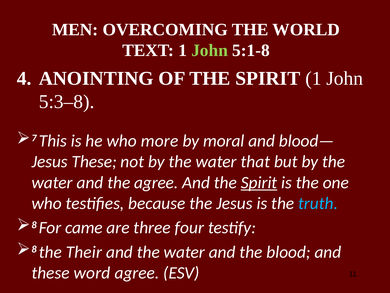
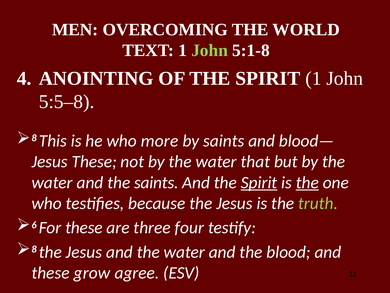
5:3–8: 5:3–8 -> 5:5–8 (67, 102)
7: 7 -> 8 (34, 138)
by moral: moral -> saints (224, 141)
the agree: agree -> saints (156, 182)
the underline: none -> present (307, 182)
truth colour: light blue -> light green (318, 203)
8: 8 -> 6 (34, 225)
For came: came -> these (84, 227)
8 the Their: Their -> Jesus (84, 252)
word: word -> grow (92, 272)
